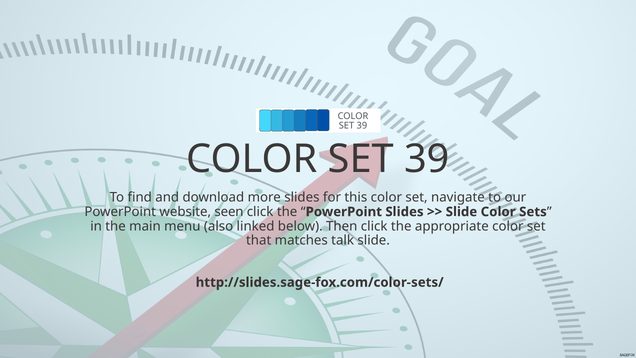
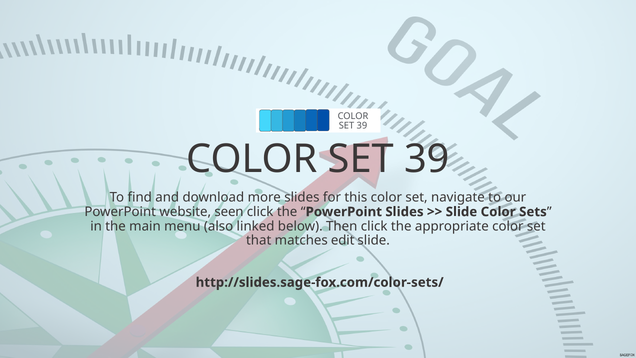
talk: talk -> edit (343, 240)
